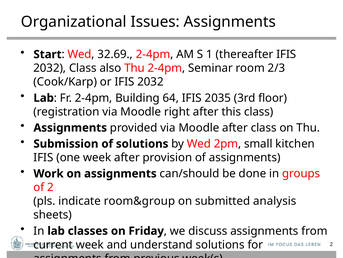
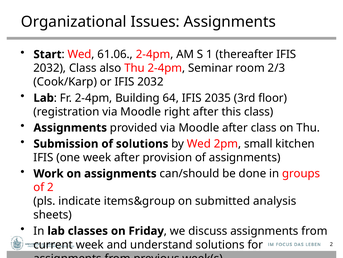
32.69: 32.69 -> 61.06 (115, 54)
room&group: room&group -> items&group (139, 201)
